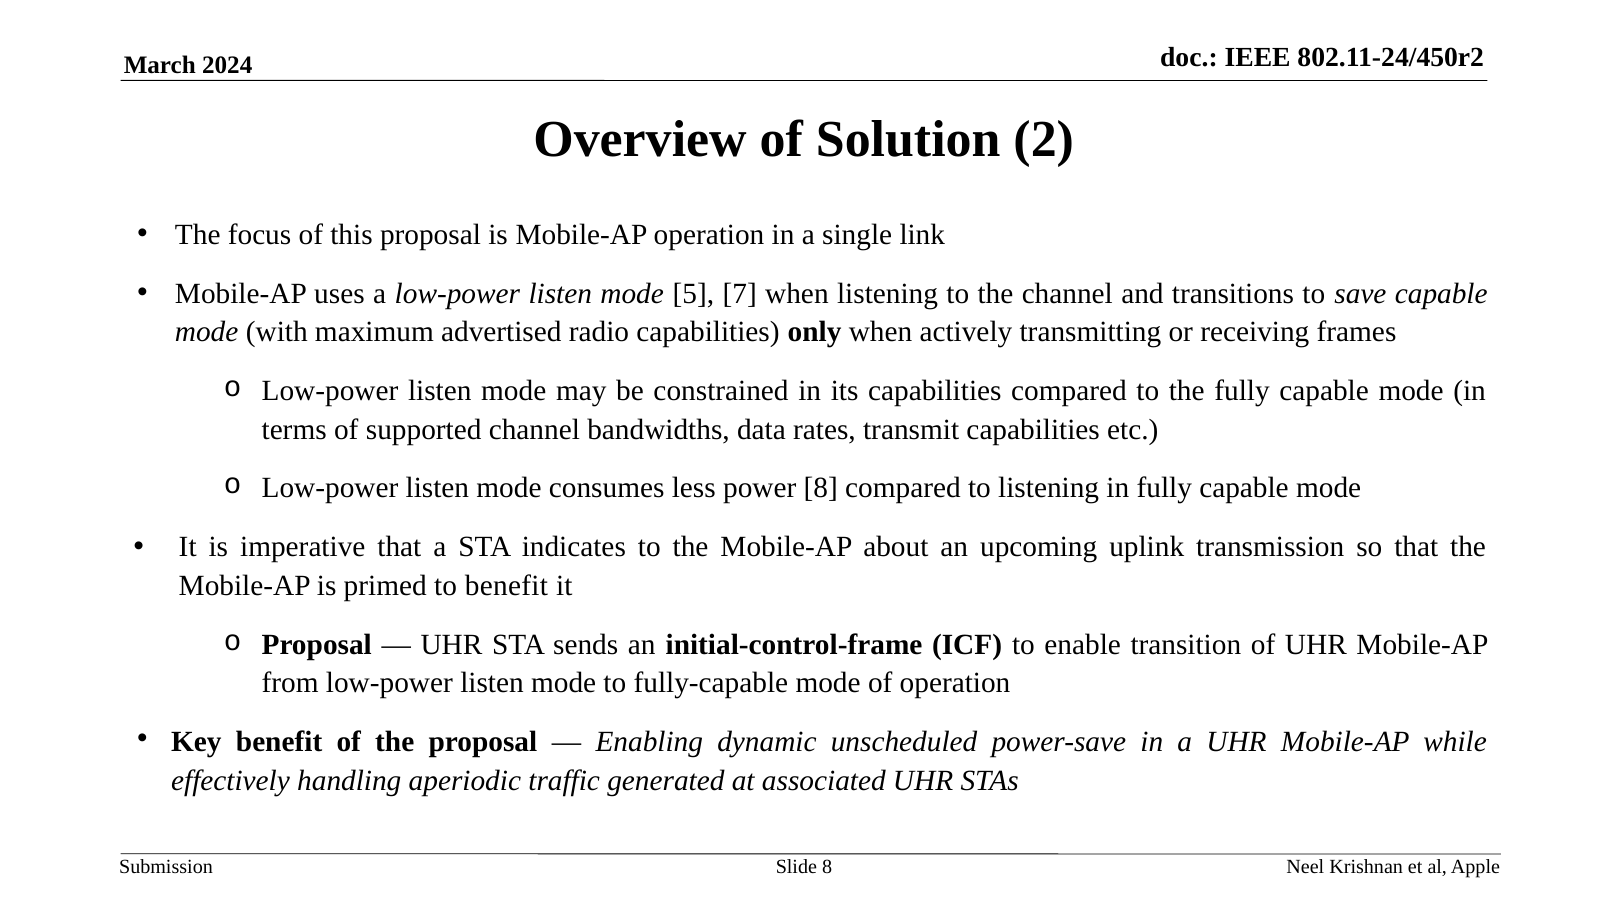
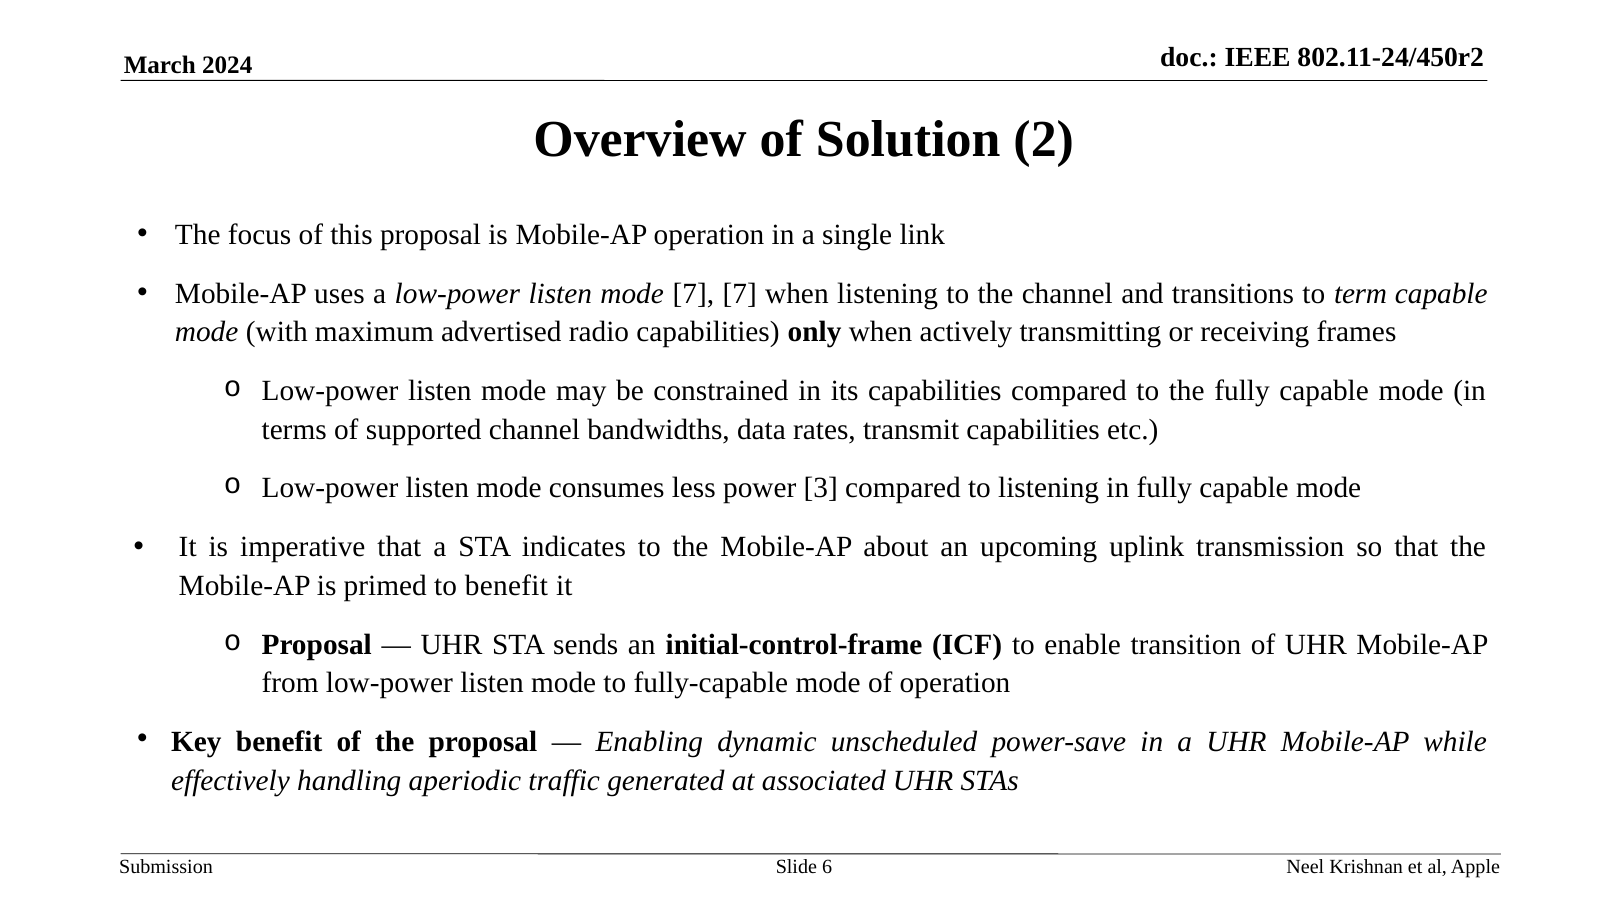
mode 5: 5 -> 7 (693, 294)
save: save -> term (1361, 294)
power 8: 8 -> 3 (821, 489)
Slide 8: 8 -> 6 (827, 868)
